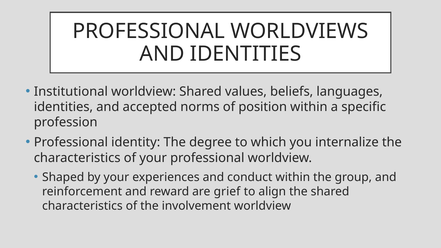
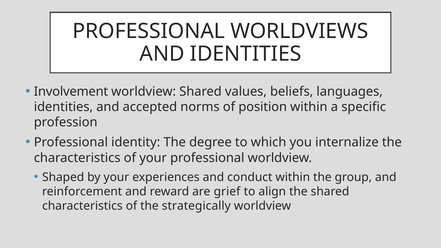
Institutional: Institutional -> Involvement (71, 92)
involvement: involvement -> strategically (196, 206)
